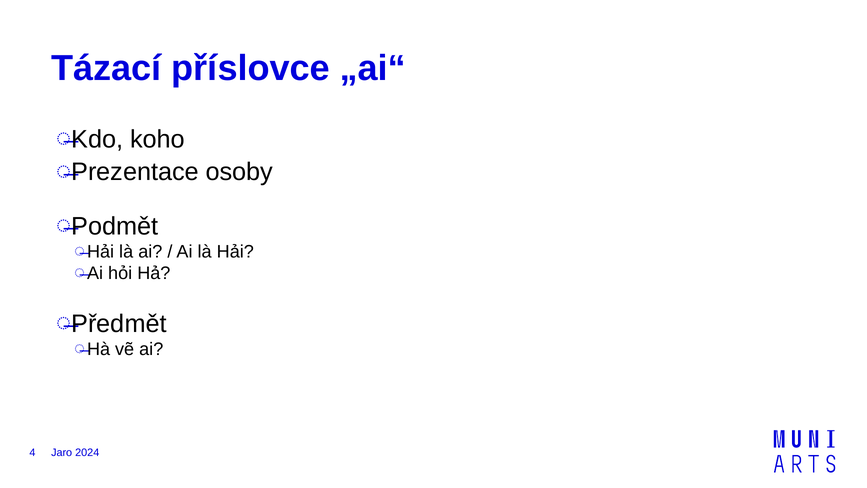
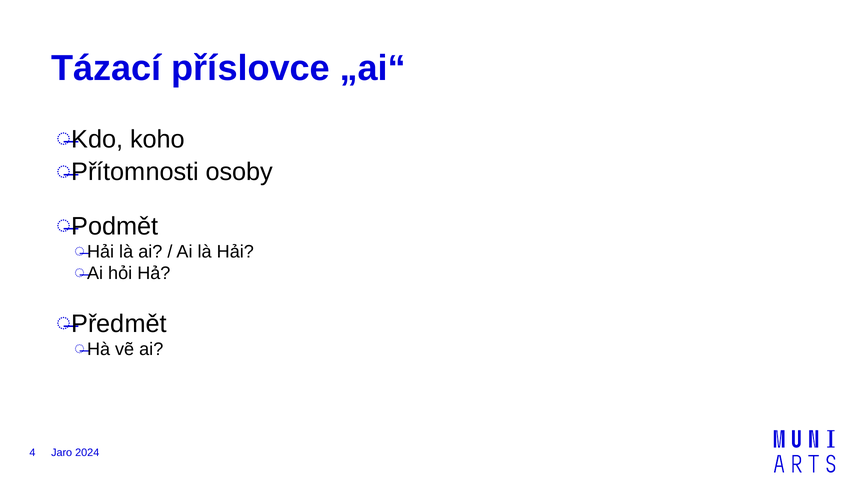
Prezentace: Prezentace -> Přítomnosti (135, 172)
